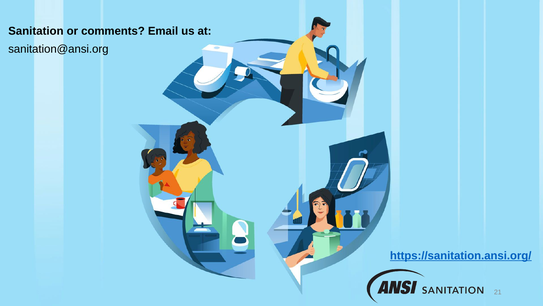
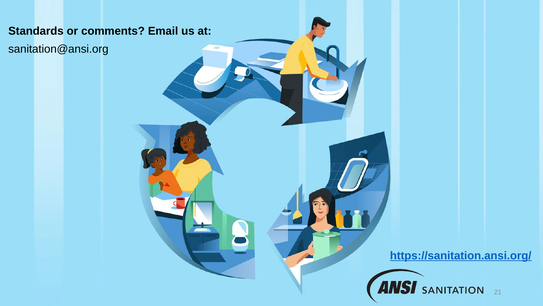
Sanitation: Sanitation -> Standards (36, 31)
